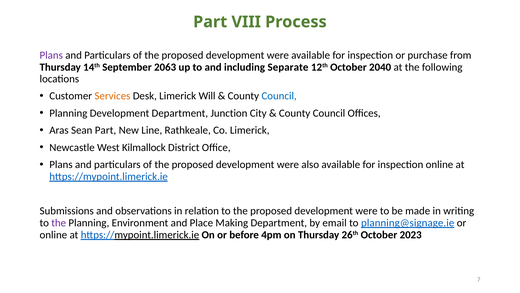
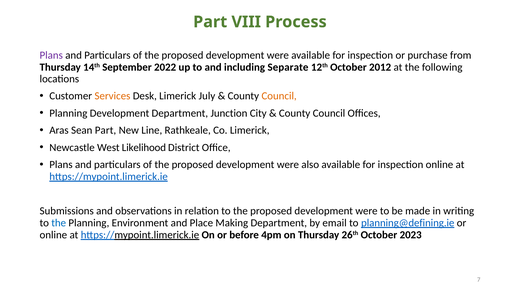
2063: 2063 -> 2022 (165, 67)
2040: 2040 -> 2012 (380, 67)
Will: Will -> July (207, 96)
Council colour: blue -> orange (279, 96)
Kilmallock: Kilmallock -> Likelihood (144, 147)
the colour: purple -> blue (59, 222)
planning@signage.ie: planning@signage.ie -> planning@defining.ie (408, 222)
